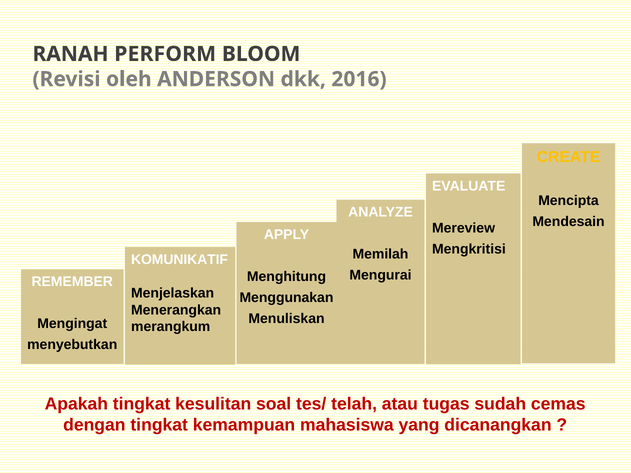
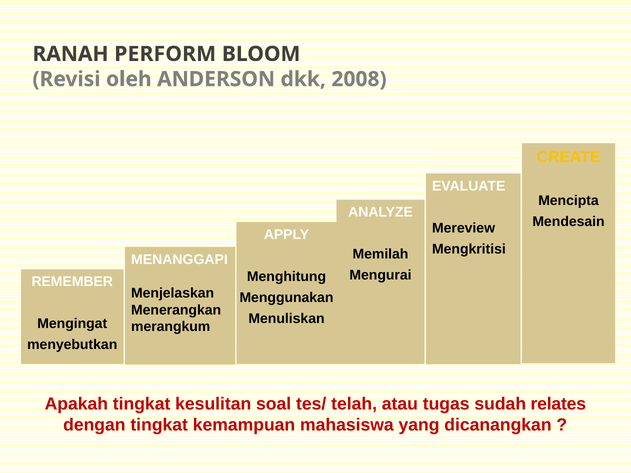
2016: 2016 -> 2008 (359, 79)
KOMUNIKATIF: KOMUNIKATIF -> MENANGGAPI (179, 260)
cemas: cemas -> relates (558, 404)
